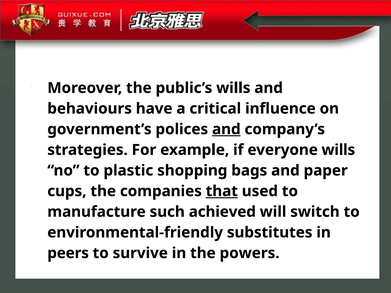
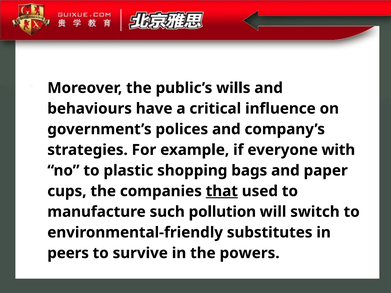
and underline: present -> none (226, 129)
everyone wills: wills -> with (338, 150)
achieved: achieved -> pollution (222, 212)
